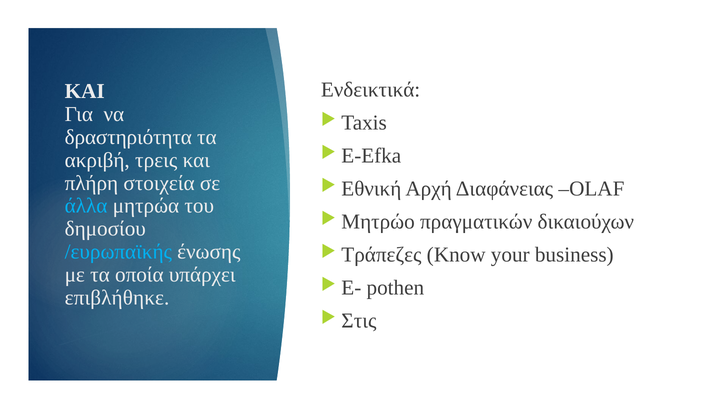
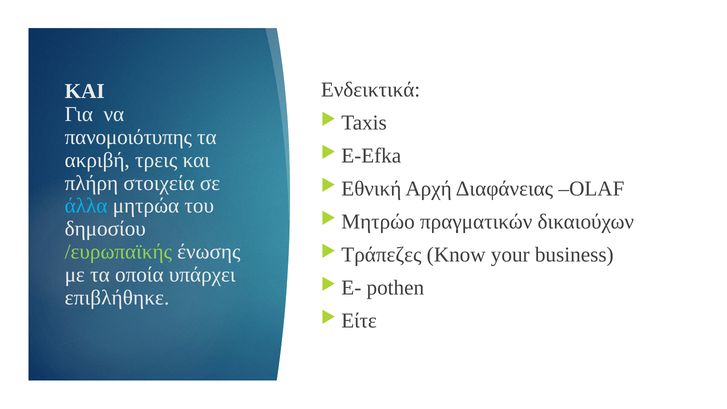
δραστηριότητα: δραστηριότητα -> πανομοιότυπης (128, 137)
/ευρωπαϊκής colour: light blue -> light green (118, 252)
Στις: Στις -> Είτε (359, 320)
